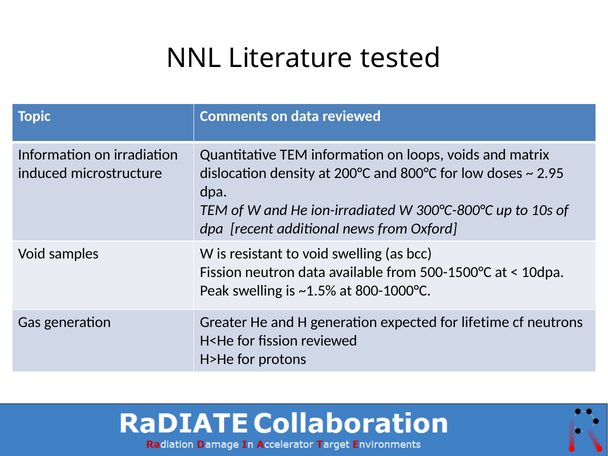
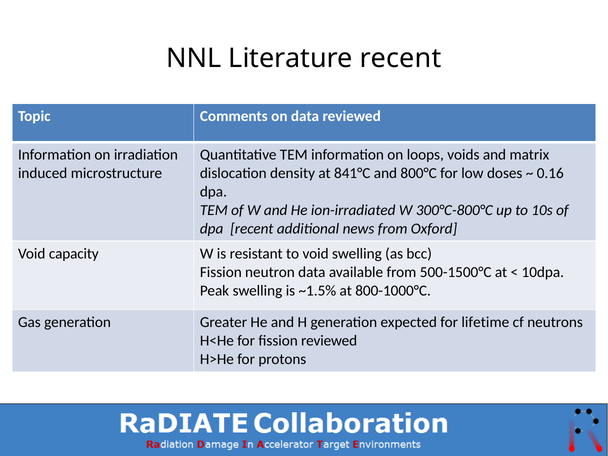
Literature tested: tested -> recent (401, 58)
200°C: 200°C -> 841°C (352, 173)
2.95: 2.95 -> 0.16 (550, 173)
samples: samples -> capacity (74, 254)
